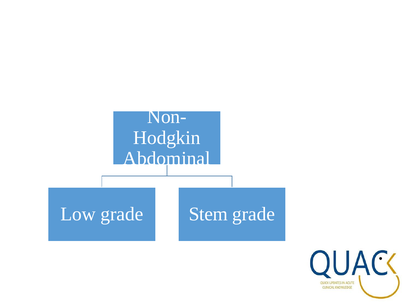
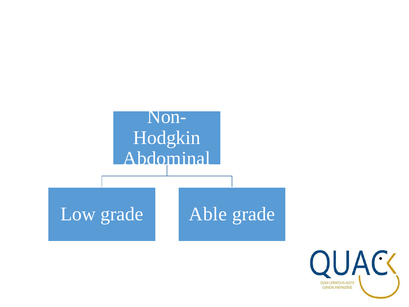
Stem: Stem -> Able (208, 214)
